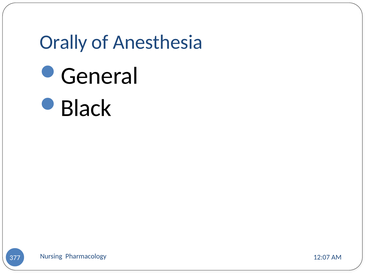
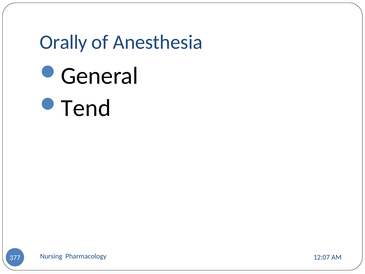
Black: Black -> Tend (86, 108)
